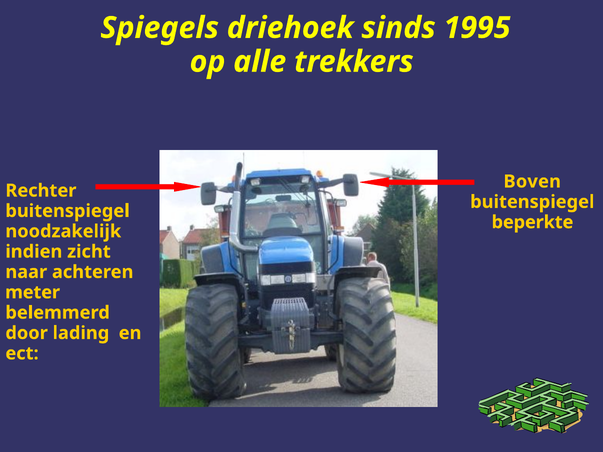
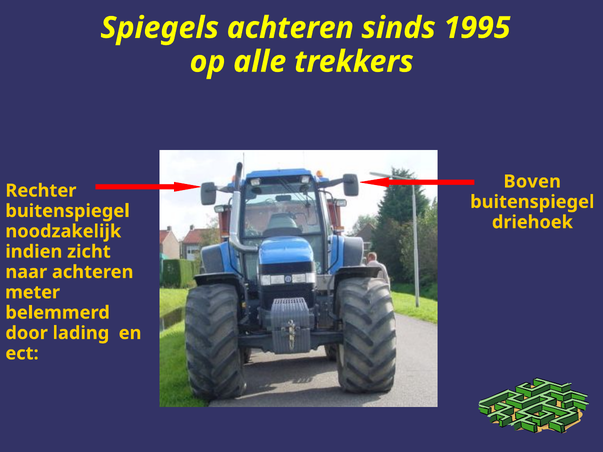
Spiegels driehoek: driehoek -> achteren (290, 28)
beperkte: beperkte -> driehoek (532, 222)
